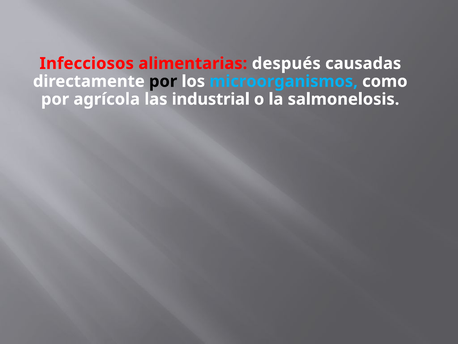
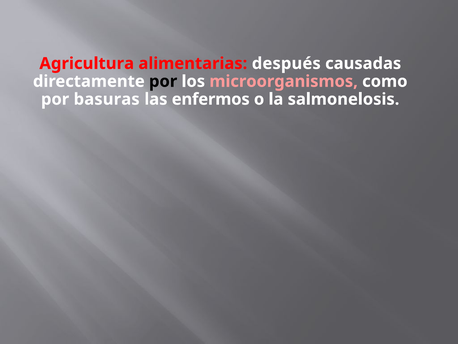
Infecciosos: Infecciosos -> Agricultura (87, 63)
microorganismos colour: light blue -> pink (284, 81)
agrícola: agrícola -> basuras (107, 99)
industrial: industrial -> enfermos (211, 99)
